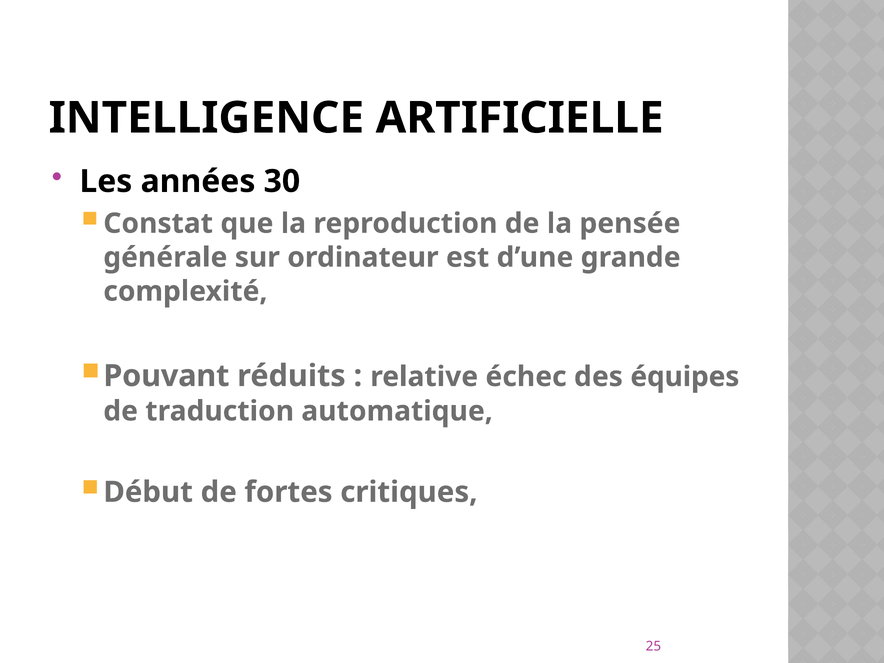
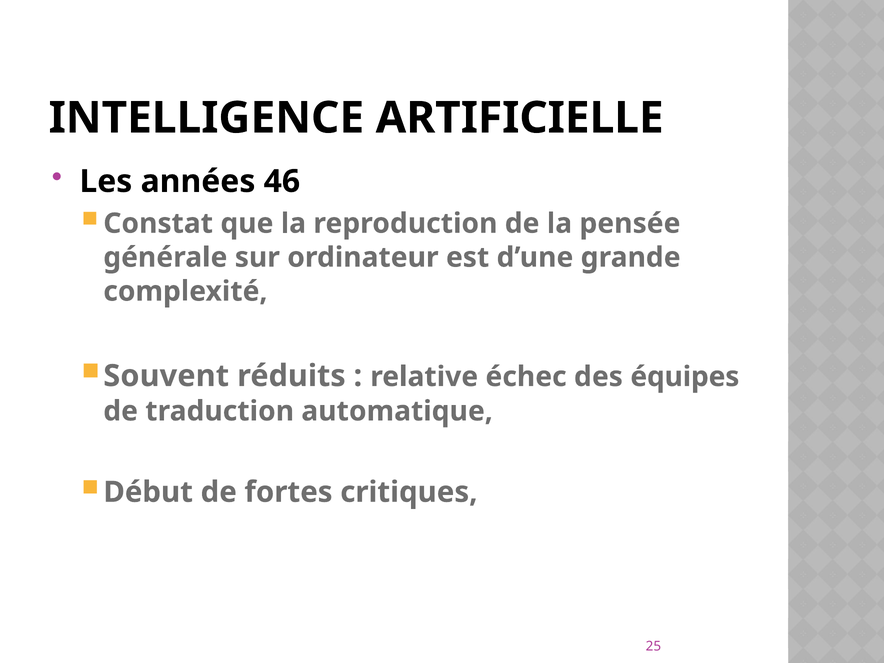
30: 30 -> 46 (282, 181)
Pouvant: Pouvant -> Souvent (166, 376)
